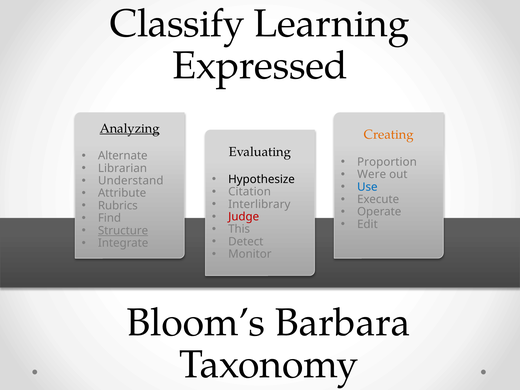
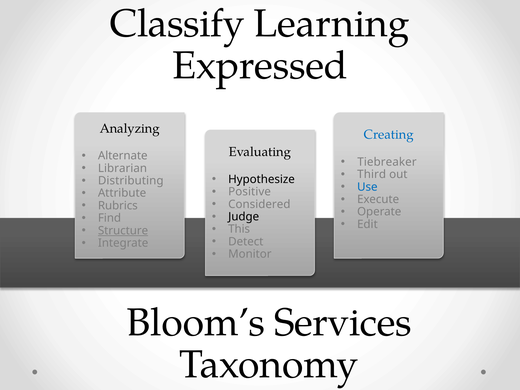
Analyzing underline: present -> none (130, 128)
Creating colour: orange -> blue (389, 135)
Proportion: Proportion -> Tiebreaker (387, 162)
Were: Were -> Third (372, 174)
Understand: Understand -> Distributing (131, 181)
Citation: Citation -> Positive (250, 192)
Interlibrary: Interlibrary -> Considered (259, 204)
Judge colour: red -> black (244, 217)
Barbara: Barbara -> Services (343, 323)
